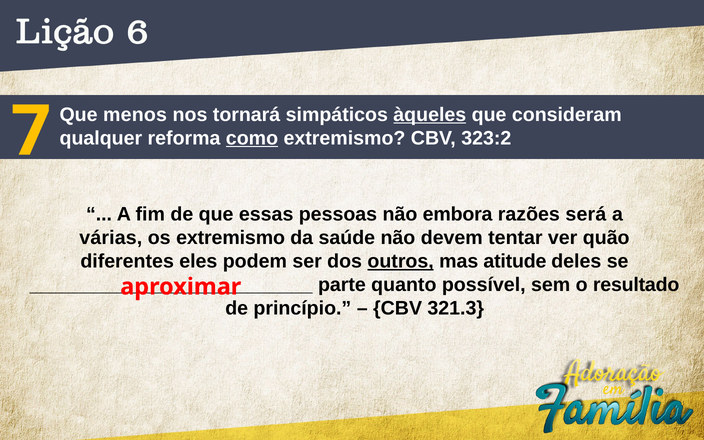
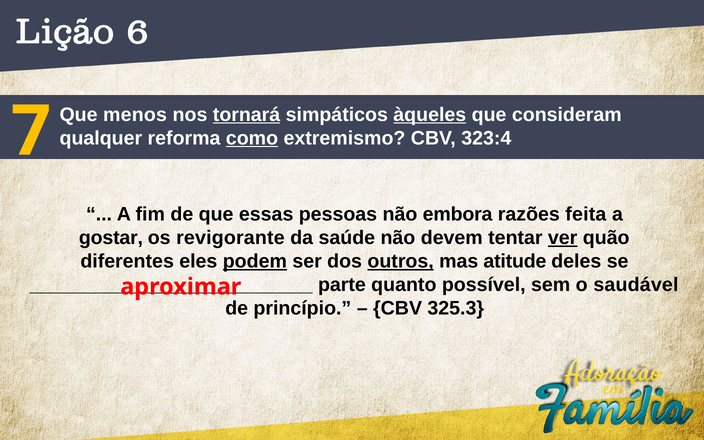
tornará underline: none -> present (247, 115)
323:2: 323:2 -> 323:4 (486, 138)
será: será -> feita (586, 214)
várias: várias -> gostar (111, 238)
os extremismo: extremismo -> revigorante (230, 238)
ver underline: none -> present (563, 238)
podem underline: none -> present (255, 261)
resultado: resultado -> saudável (636, 285)
321.3: 321.3 -> 325.3 (456, 308)
